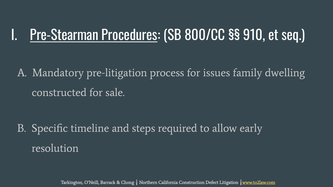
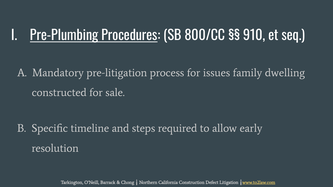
Pre-Stearman: Pre-Stearman -> Pre-Plumbing (64, 36)
